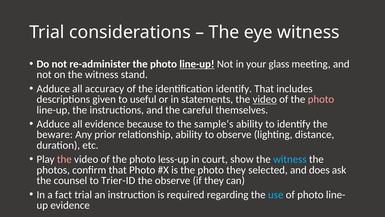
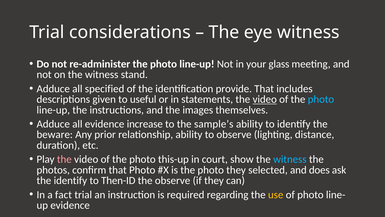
line-up underline: present -> none (197, 64)
accuracy: accuracy -> specified (105, 89)
identification identify: identify -> provide (234, 89)
photo colour: pink -> light blue (321, 99)
careful: careful -> images (198, 110)
because: because -> increase (145, 124)
less-up: less-up -> this-up (173, 159)
the counsel: counsel -> identify (70, 180)
Trier-ID: Trier-ID -> Then-ID (118, 180)
use colour: light blue -> yellow (276, 194)
